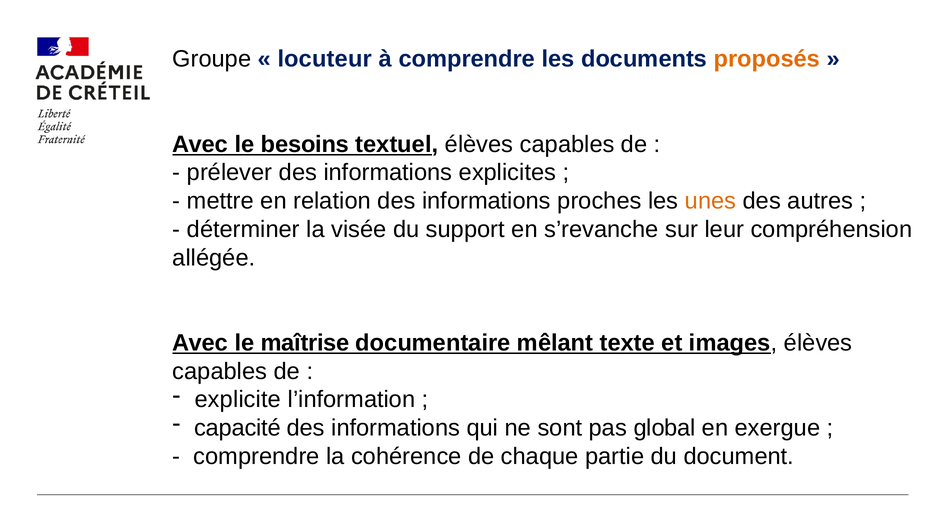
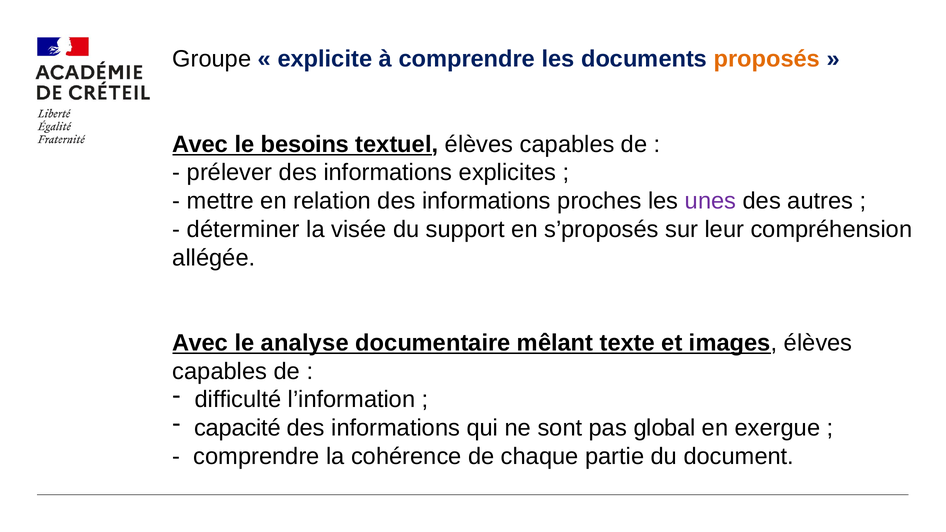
locuteur: locuteur -> explicite (325, 59)
unes colour: orange -> purple (711, 201)
s’revanche: s’revanche -> s’proposés (601, 229)
maîtrise: maîtrise -> analyse (305, 343)
explicite: explicite -> difficulté (238, 400)
